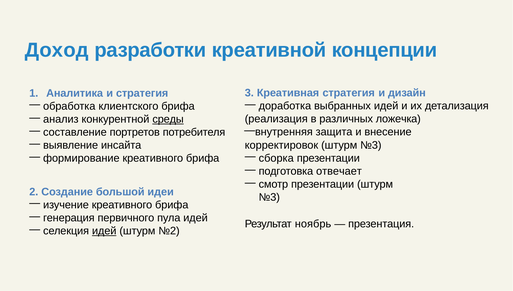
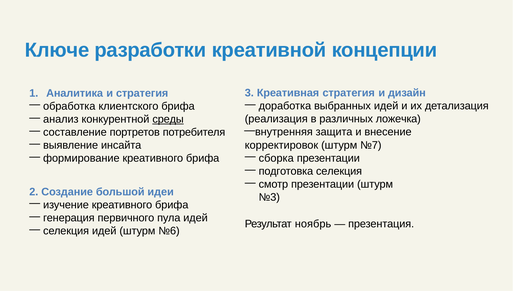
Доход: Доход -> Ключе (57, 50)
корректировок штурм №3: №3 -> №7 (371, 145)
подготовка отвечает: отвечает -> селекция (339, 171)
идей underline: present -> none (104, 231)
№2: №2 -> №6 (169, 231)
